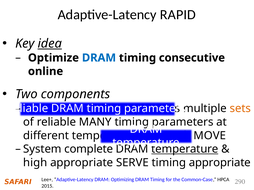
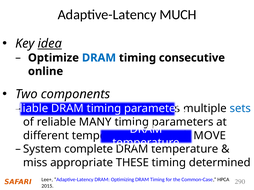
RAPID: RAPID -> MUCH (178, 15)
sets colour: orange -> blue (240, 109)
temperature underline: present -> none (185, 149)
high: high -> miss (35, 163)
SERVE: SERVE -> THESE (132, 163)
timing appropriate: appropriate -> determined (220, 163)
